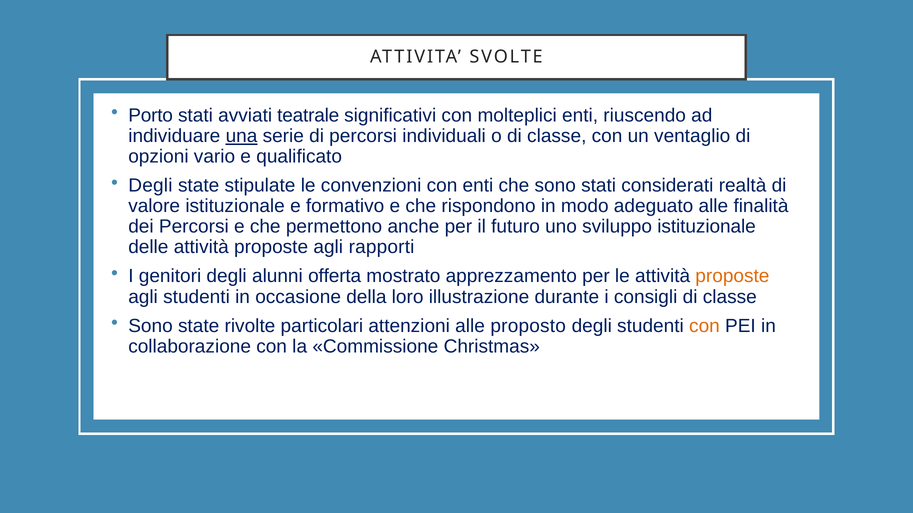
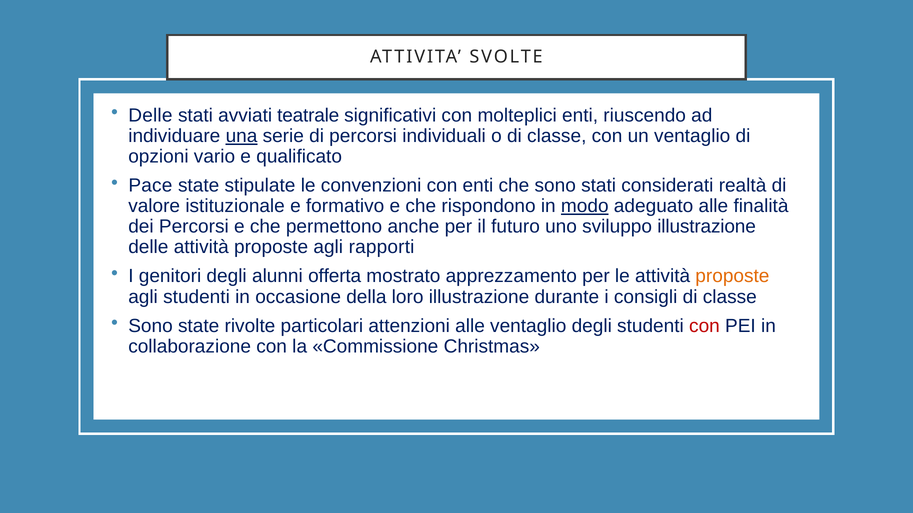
Porto: Porto -> Delle (150, 116)
Degli: Degli -> Pace (150, 186)
modo underline: none -> present (585, 206)
sviluppo istituzionale: istituzionale -> illustrazione (707, 227)
alle proposto: proposto -> ventaglio (528, 326)
con colour: orange -> red (704, 326)
